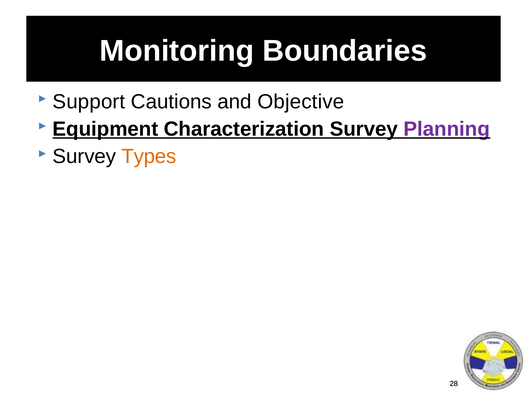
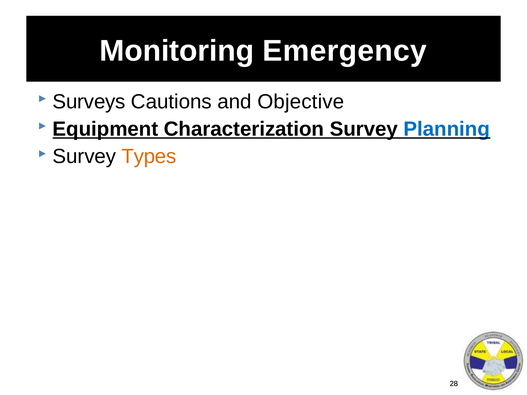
Boundaries: Boundaries -> Emergency (345, 51)
Support: Support -> Surveys (89, 102)
Planning colour: purple -> blue (447, 129)
